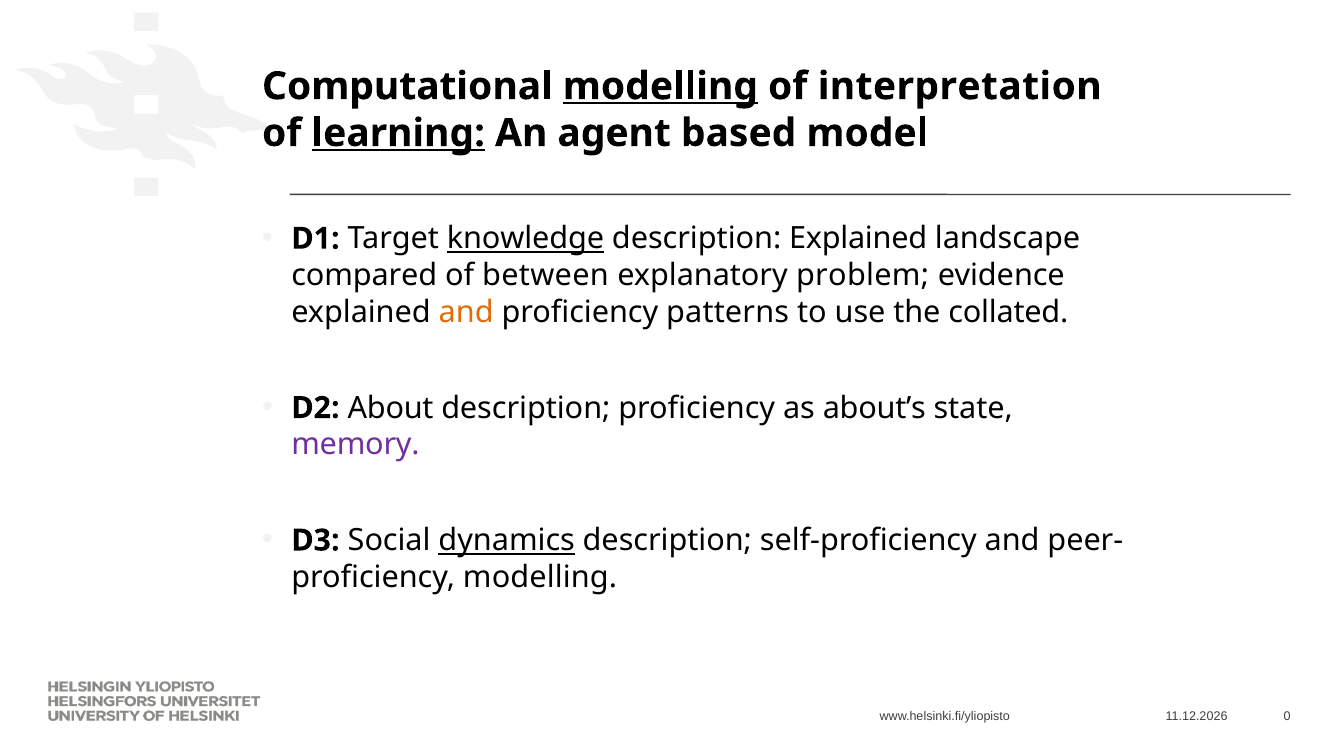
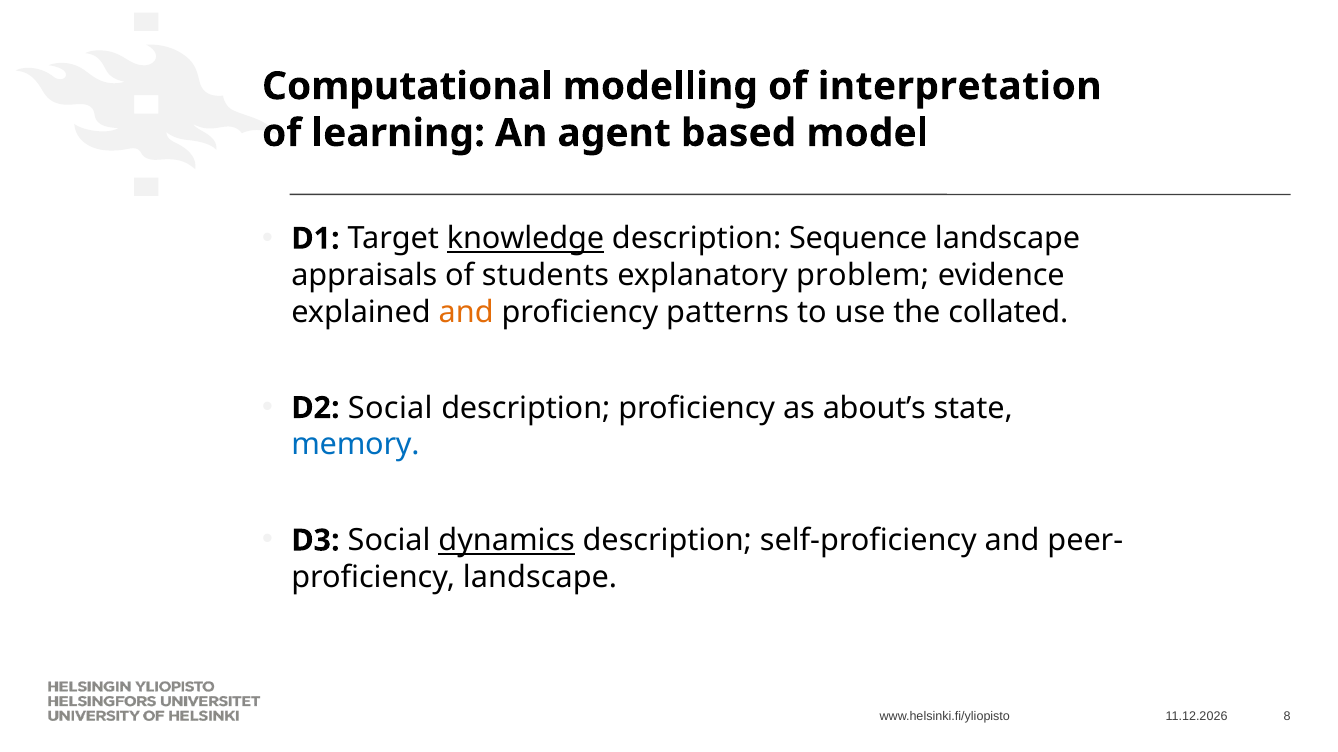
modelling underline: present -> none (660, 86)
learning underline: present -> none (398, 133)
description Explained: Explained -> Sequence (858, 239)
compared: compared -> appraisals (364, 276)
between: between -> students (546, 276)
D2 About: About -> Social (390, 408)
memory colour: purple -> blue (355, 445)
proficiency modelling: modelling -> landscape (540, 578)
0: 0 -> 8 (1287, 717)
